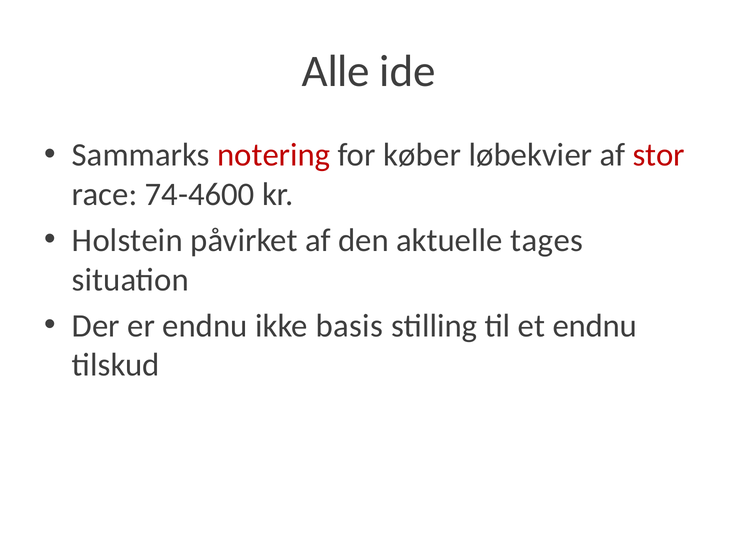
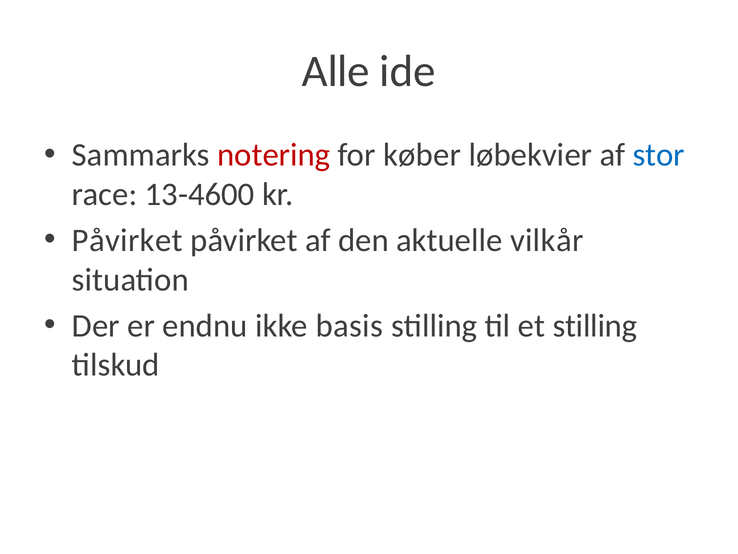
stor colour: red -> blue (659, 155)
74-4600: 74-4600 -> 13-4600 (200, 194)
Holstein: Holstein -> Påvirket (127, 240)
tages: tages -> vilkår (547, 240)
et endnu: endnu -> stilling (595, 325)
